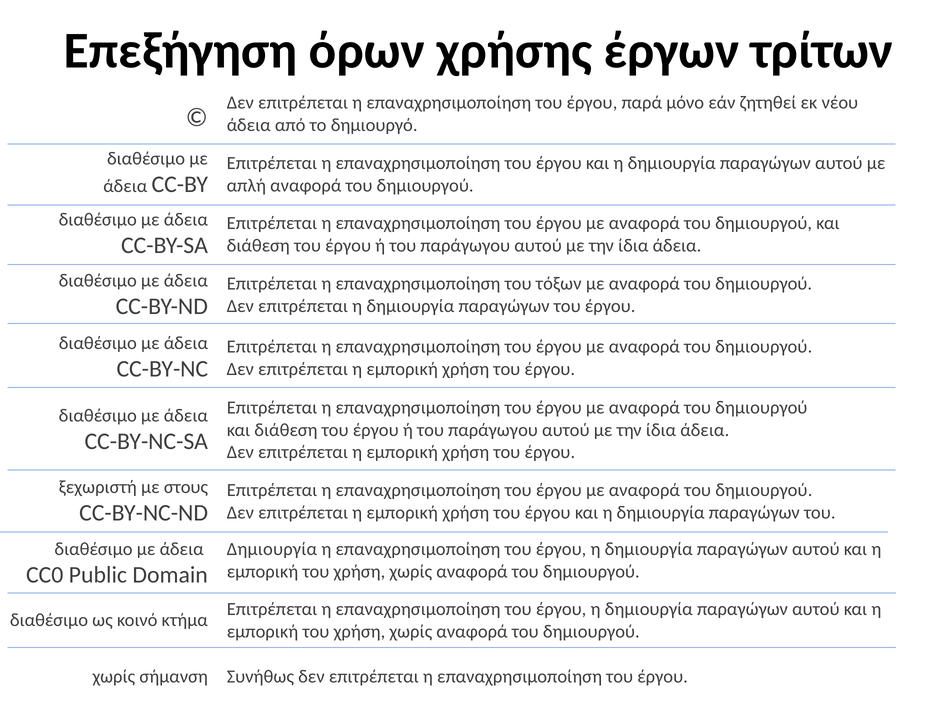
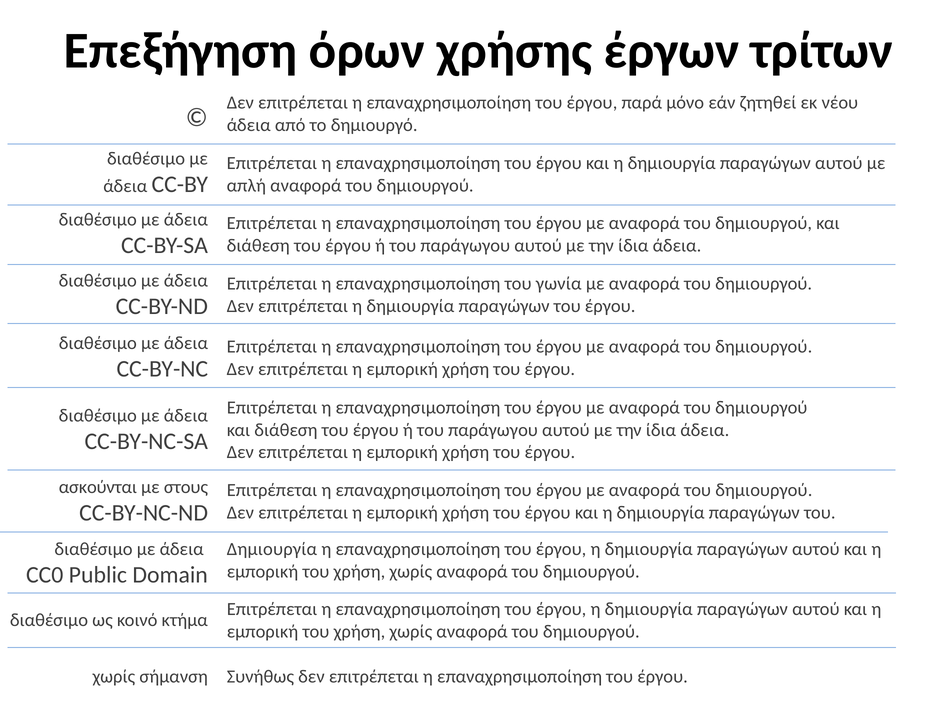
τόξων: τόξων -> γωνία (559, 284)
ξεχωριστή: ξεχωριστή -> ασκούνται (98, 487)
